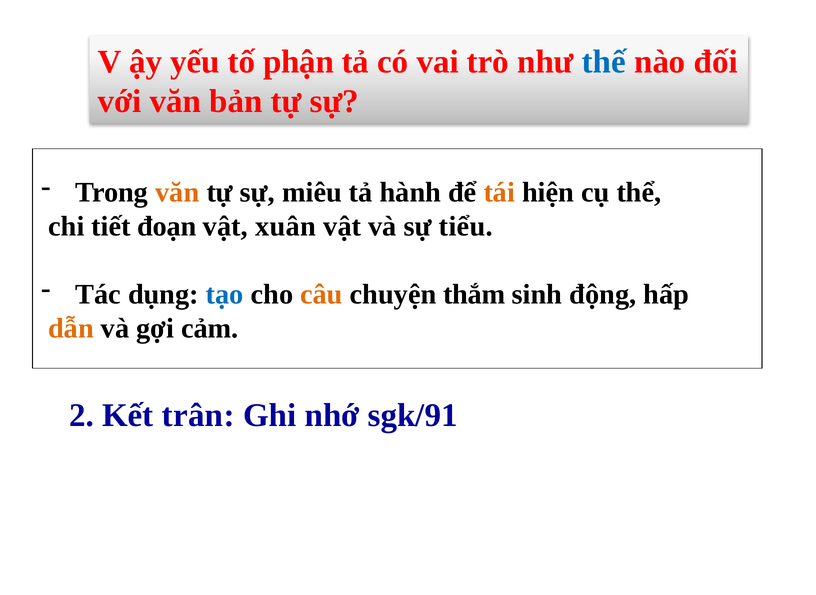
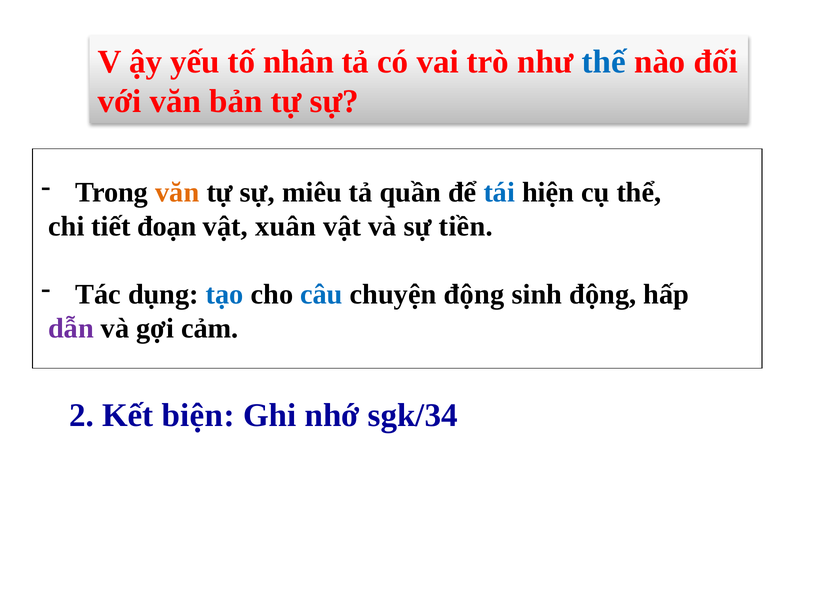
phận: phận -> nhân (299, 62)
hành: hành -> quần (410, 192)
tái colour: orange -> blue (499, 192)
tiểu: tiểu -> tiền (466, 226)
câu colour: orange -> blue (321, 294)
chuyện thắm: thắm -> động (474, 294)
dẫn colour: orange -> purple (71, 328)
trân: trân -> biện (198, 415)
sgk/91: sgk/91 -> sgk/34 (413, 415)
